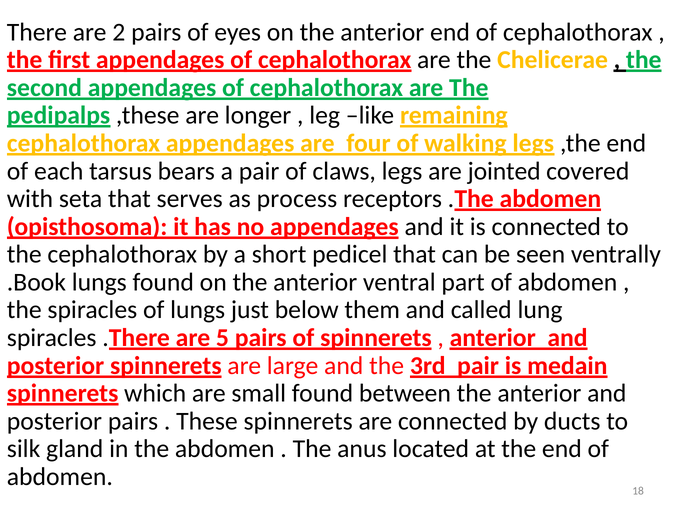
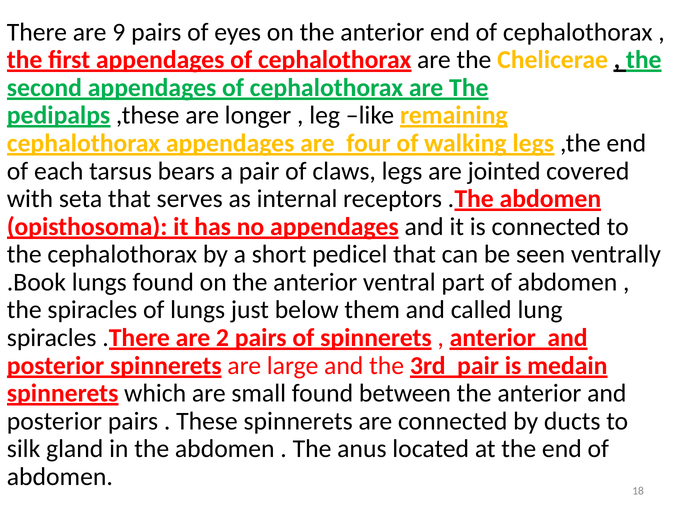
2: 2 -> 9 (119, 32)
process: process -> internal (297, 199)
5: 5 -> 2 (222, 338)
